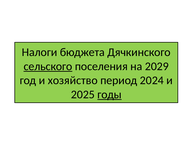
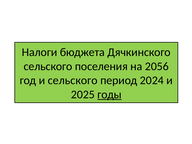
сельского underline: present -> none (48, 66)
2029: 2029 -> 2056 (157, 66)
и хозяйство: хозяйство -> сельского (73, 80)
